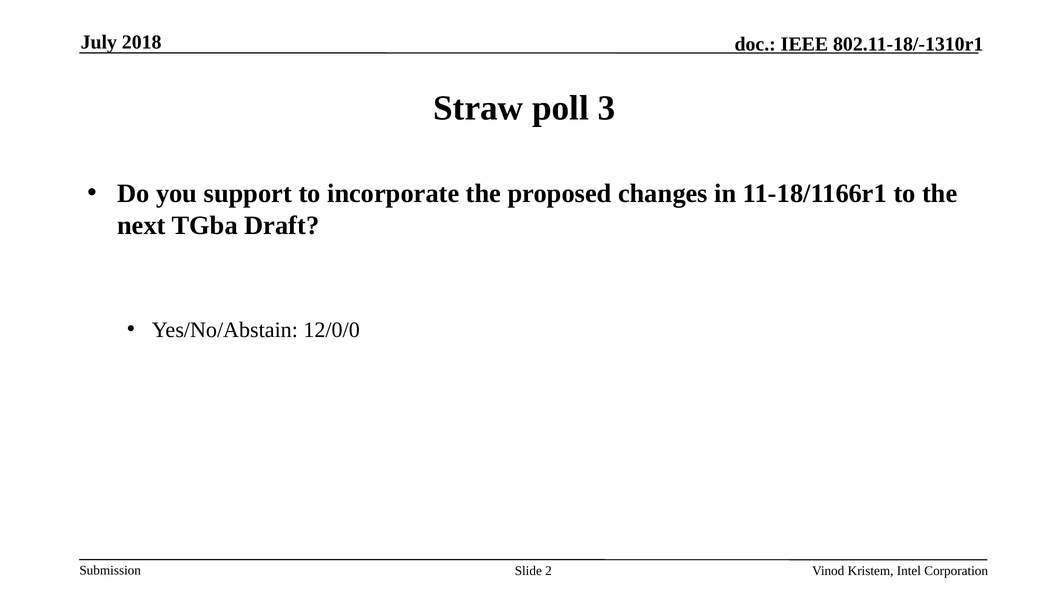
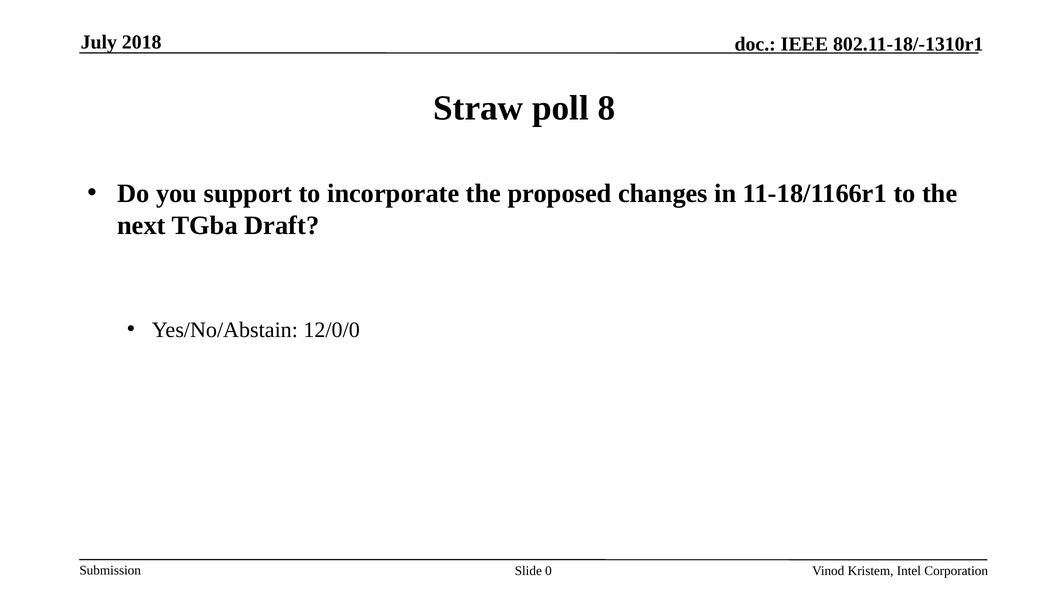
3: 3 -> 8 (607, 108)
2: 2 -> 0 (549, 571)
